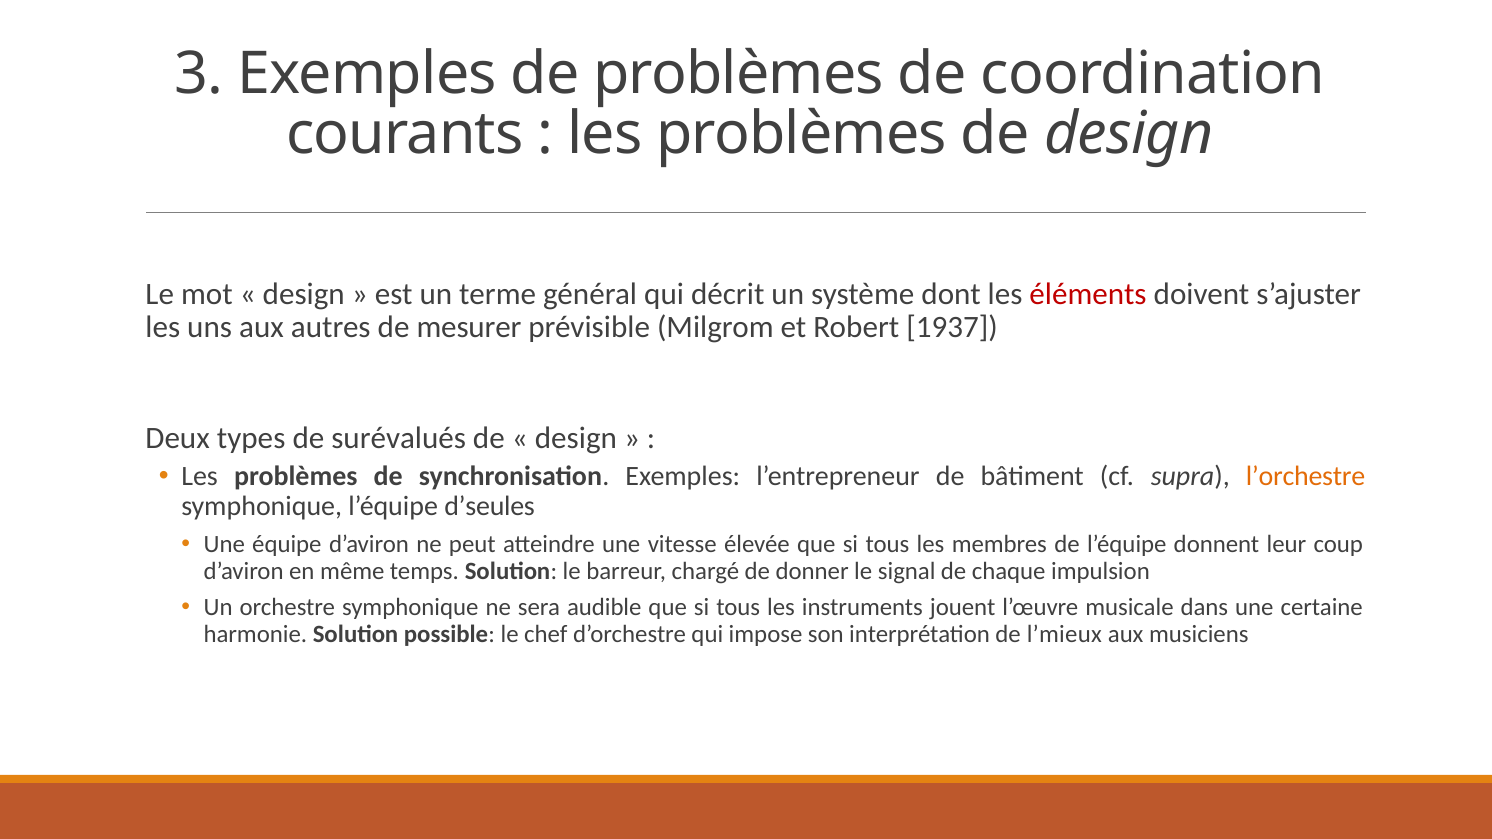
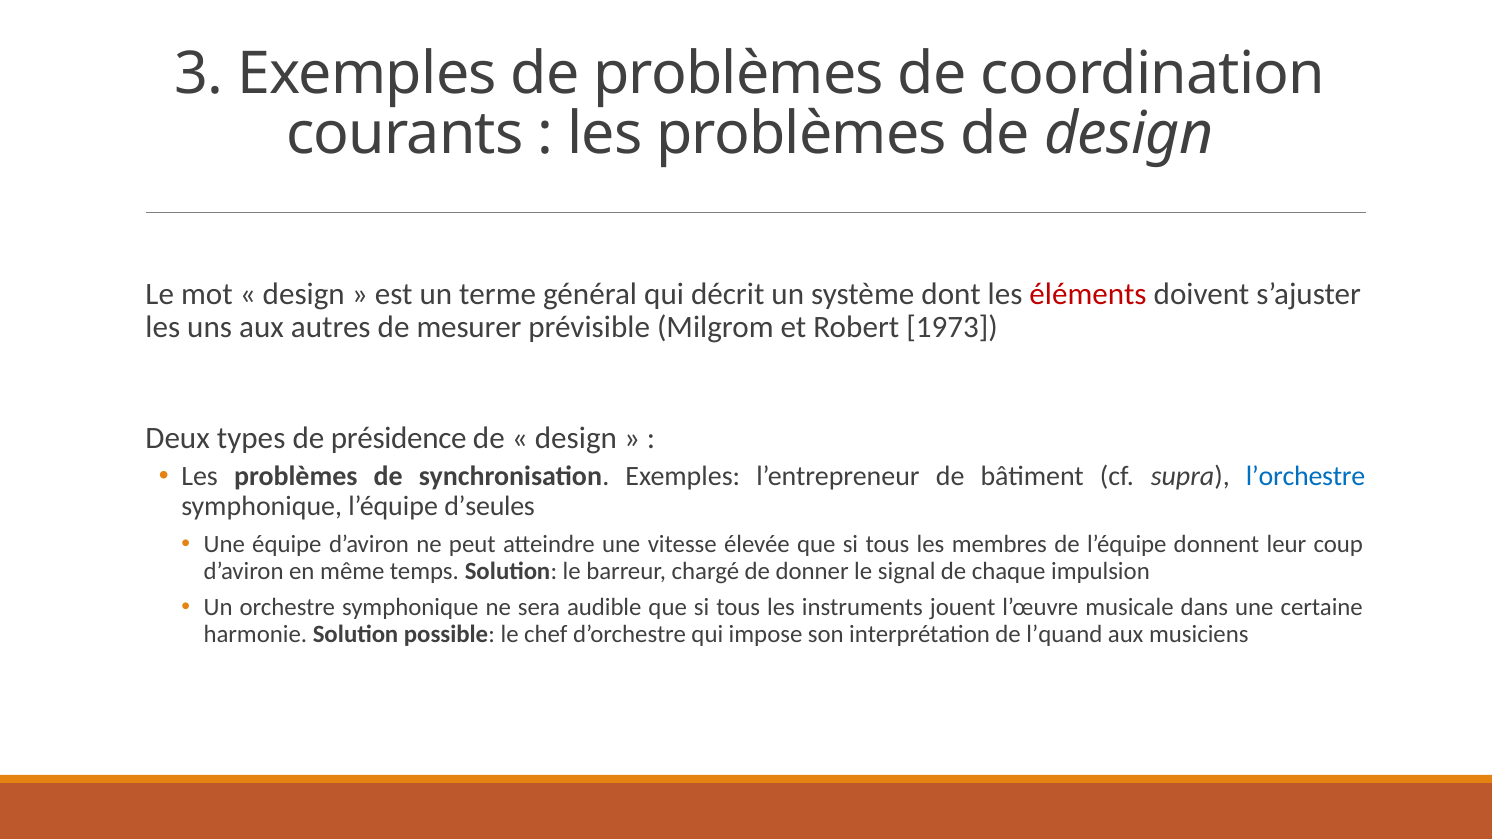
1937: 1937 -> 1973 (952, 328)
surévalués: surévalués -> présidence (399, 438)
l’orchestre colour: orange -> blue (1306, 477)
l’mieux: l’mieux -> l’quand (1064, 634)
